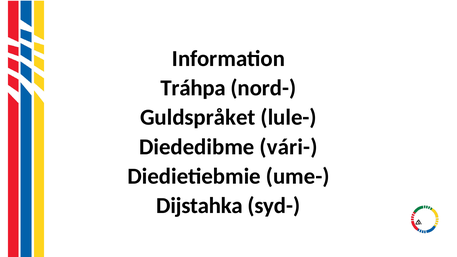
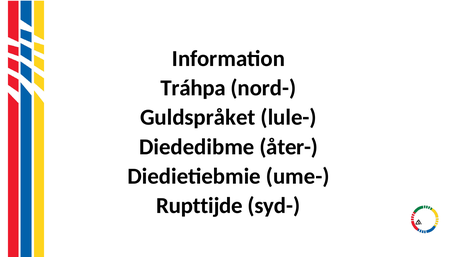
vári-: vári- -> åter- (289, 147)
Dijstahka: Dijstahka -> Rupttijde (200, 206)
